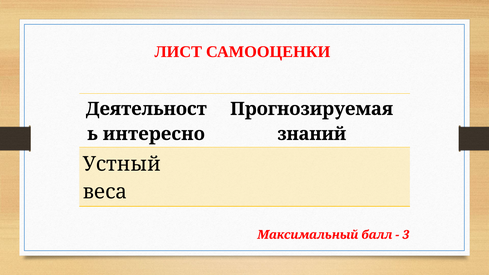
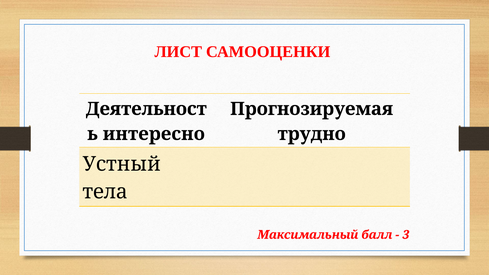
знаний: знаний -> трудно (312, 134)
веса: веса -> тела (105, 192)
